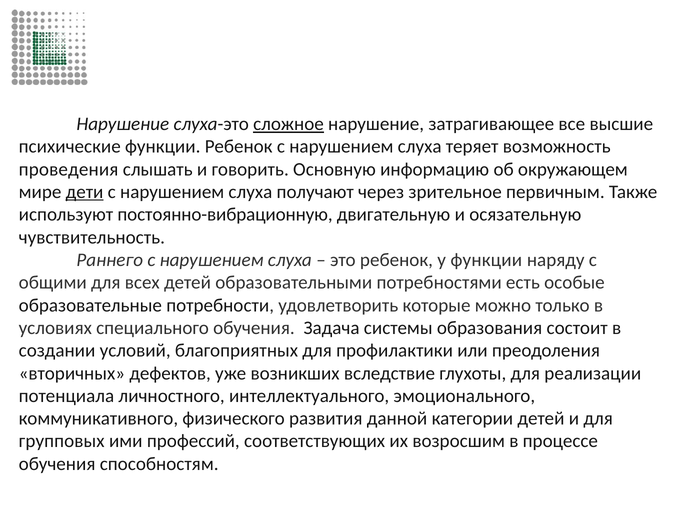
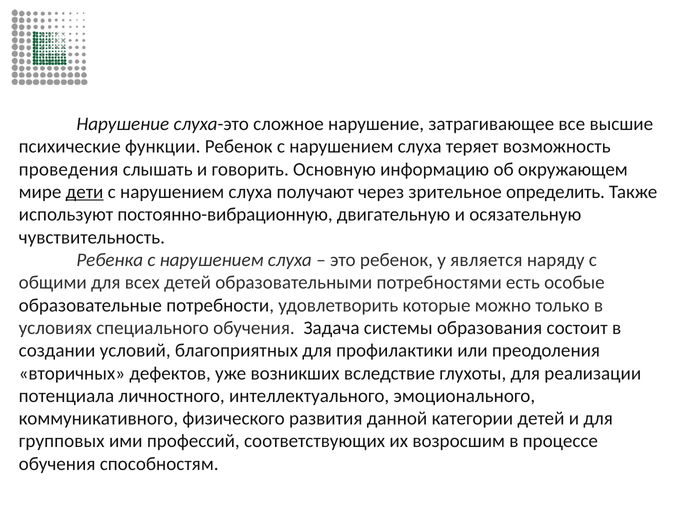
сложное underline: present -> none (288, 124)
первичным: первичным -> определить (556, 192)
Раннего: Раннего -> Ребенка (110, 260)
у функции: функции -> является (486, 260)
